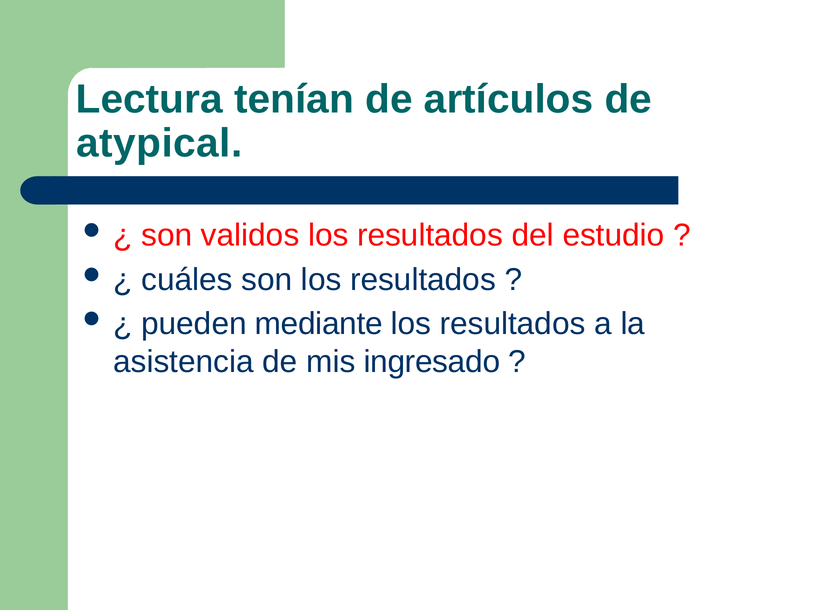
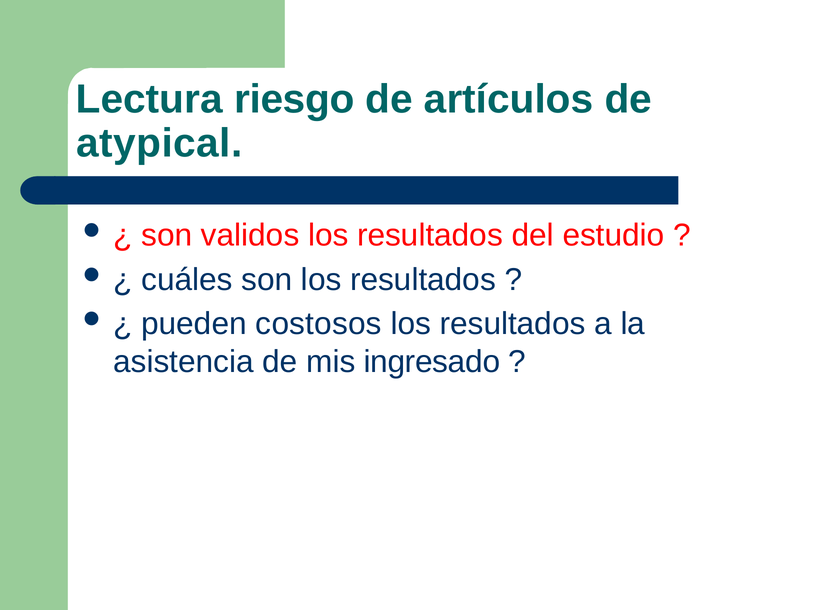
tenían: tenían -> riesgo (294, 99)
mediante: mediante -> costosos (319, 324)
